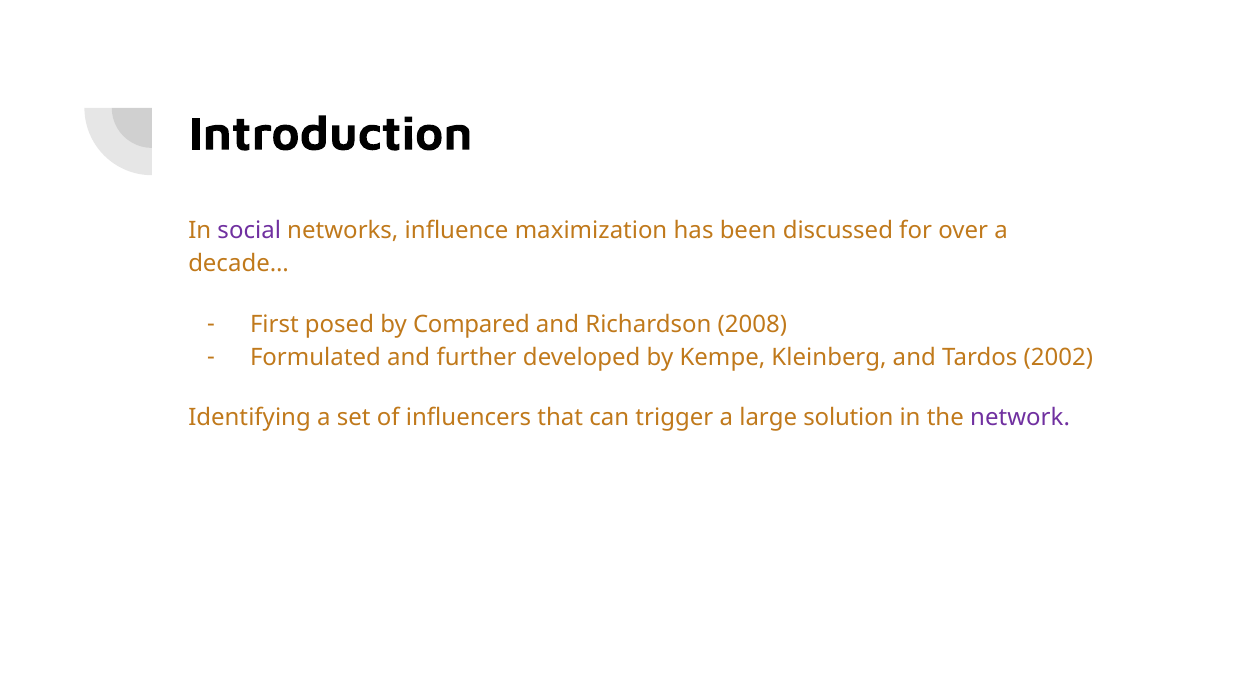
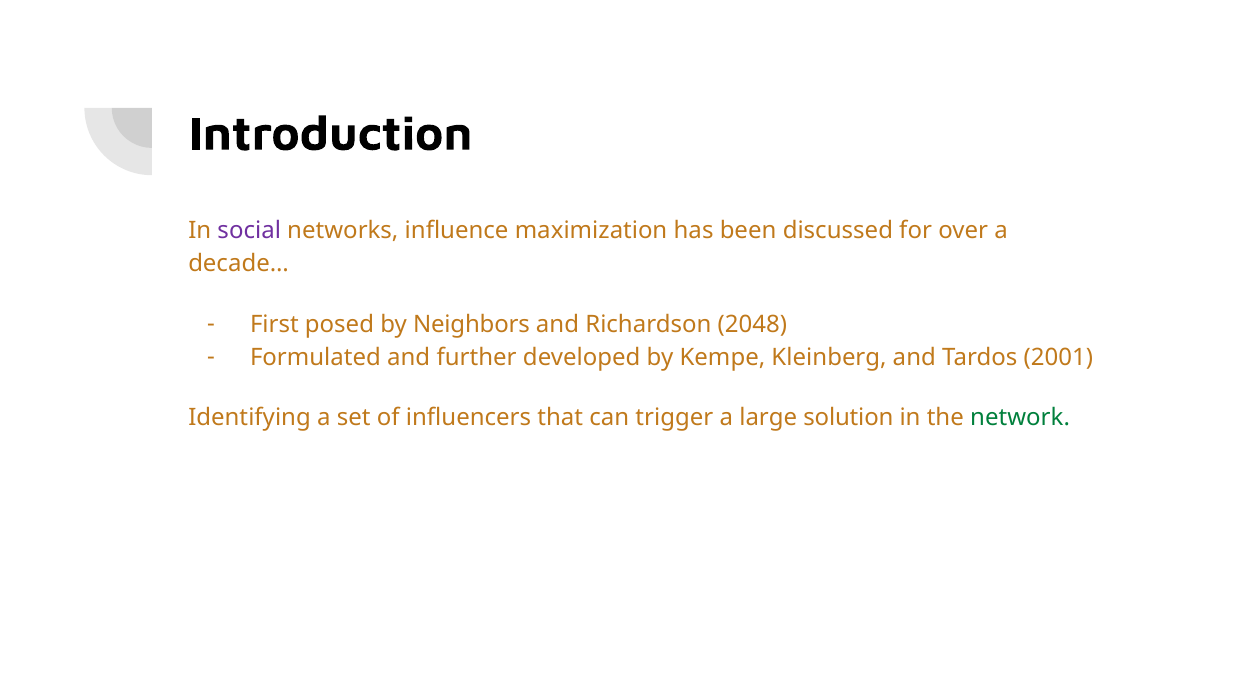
Compared: Compared -> Neighbors (471, 324)
2008: 2008 -> 2048 (752, 324)
2002: 2002 -> 2001 (1058, 357)
network colour: purple -> green (1020, 418)
